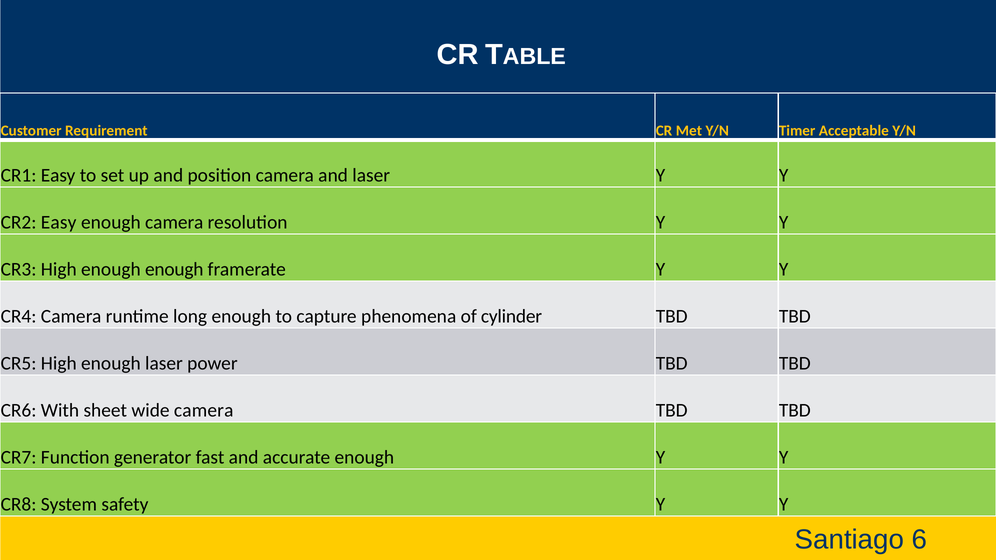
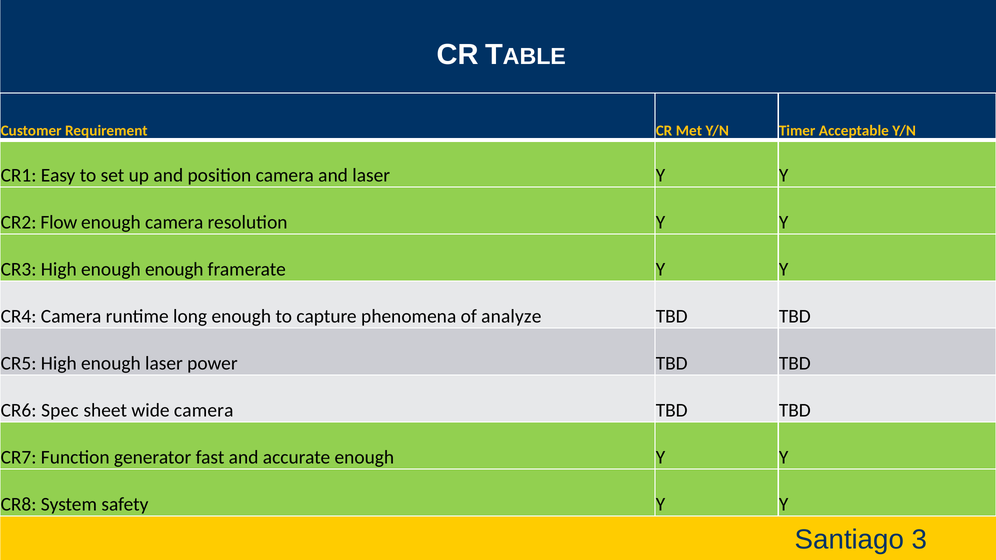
CR2 Easy: Easy -> Flow (59, 222)
cylinder: cylinder -> analyze (511, 317)
With: With -> Spec (60, 411)
6: 6 -> 3 (920, 540)
